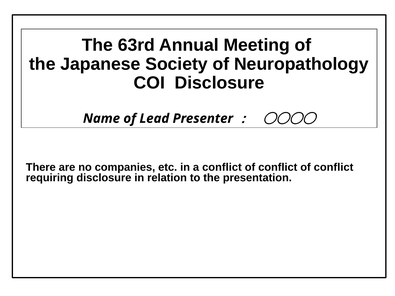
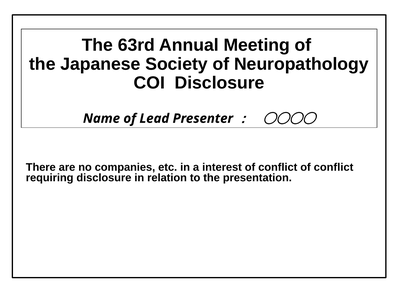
a conflict: conflict -> interest (222, 167)
